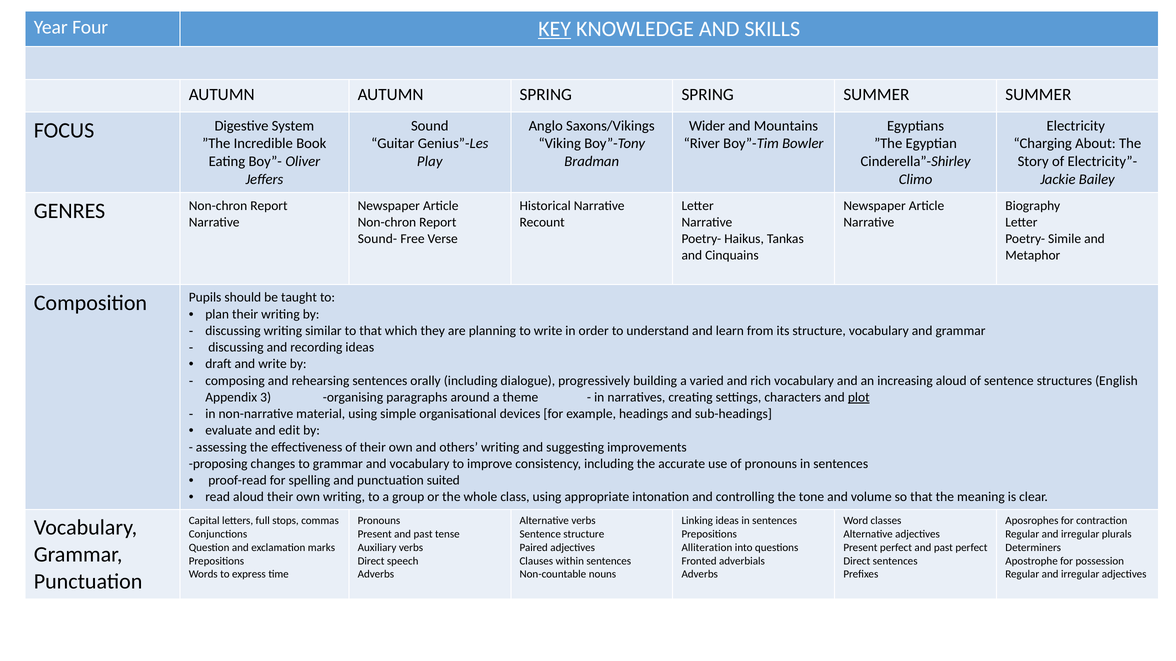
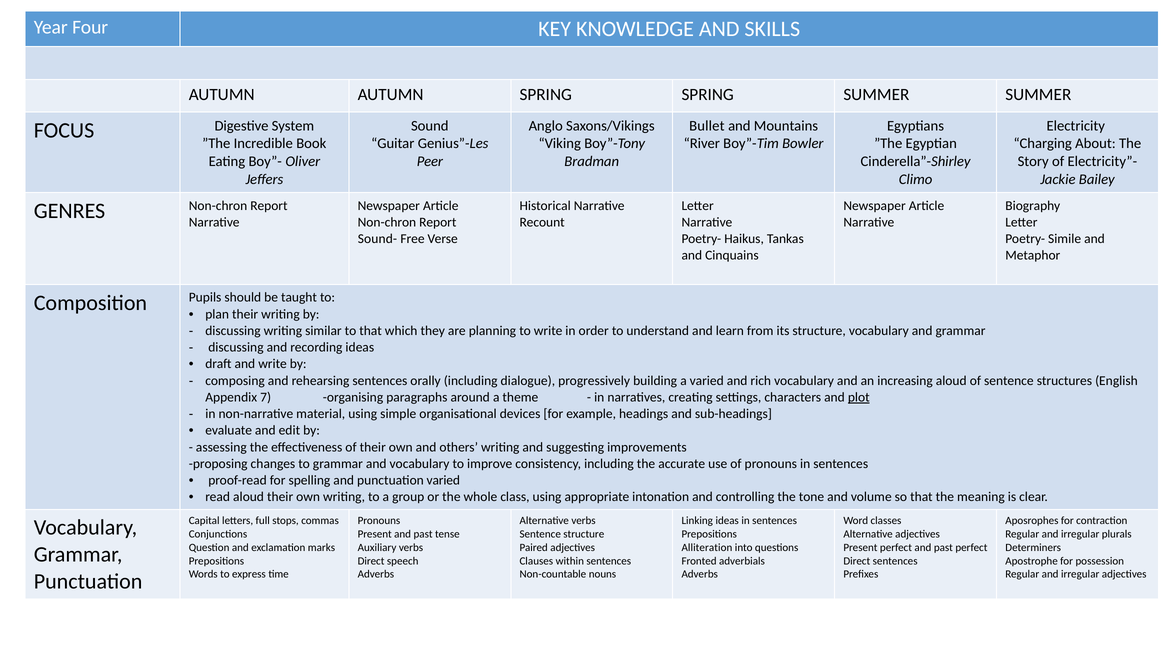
KEY underline: present -> none (555, 29)
Wider: Wider -> Bullet (707, 126)
Play: Play -> Peer (430, 162)
3: 3 -> 7 (266, 398)
punctuation suited: suited -> varied (443, 481)
